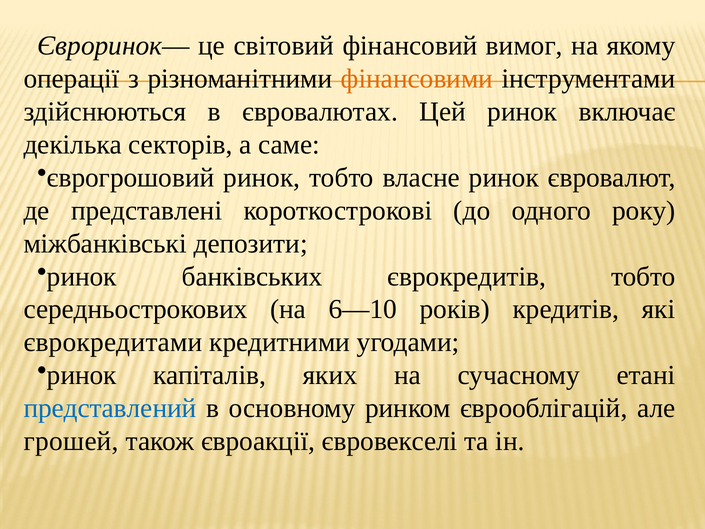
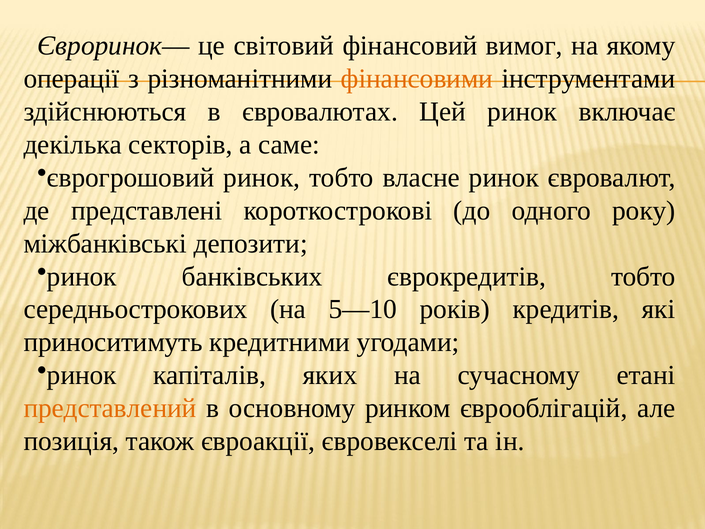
6—10: 6—10 -> 5—10 (363, 309)
єврокредитами: єврокредитами -> приноситимуть (113, 342)
представлений colour: blue -> orange (110, 408)
грошей: грошей -> позиція (71, 441)
